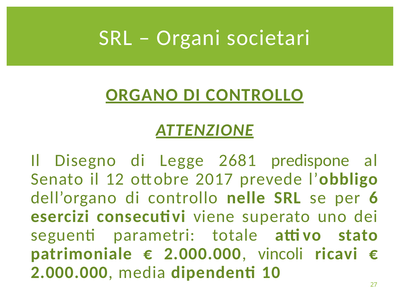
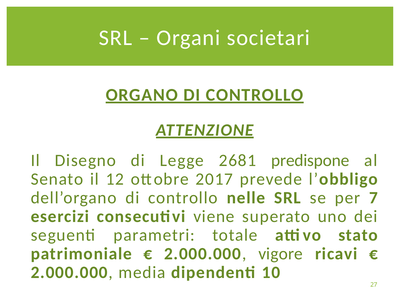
6: 6 -> 7 (373, 198)
vincoli: vincoli -> vigore (281, 254)
